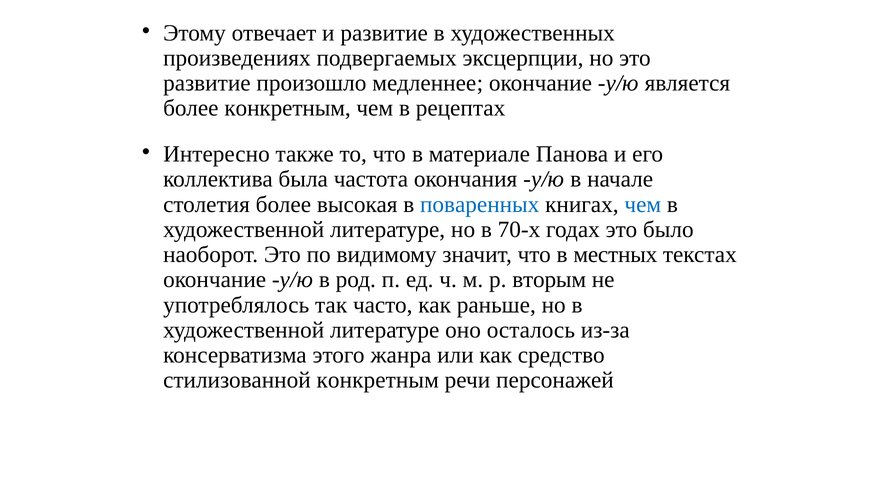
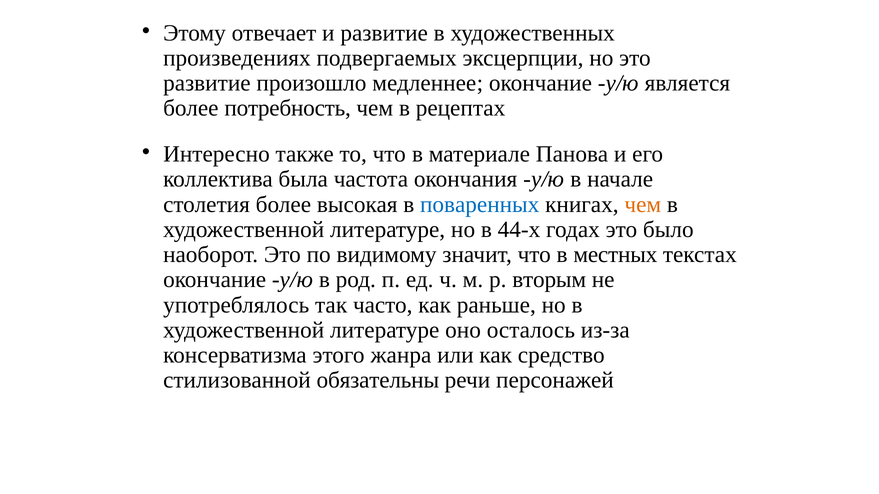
более конкретным: конкретным -> потребность (288, 108)
чем colour: blue -> orange (643, 205)
70-х: 70-х -> 44-х (519, 230)
стилизованной конкретным: конкретным -> обязательны (378, 380)
